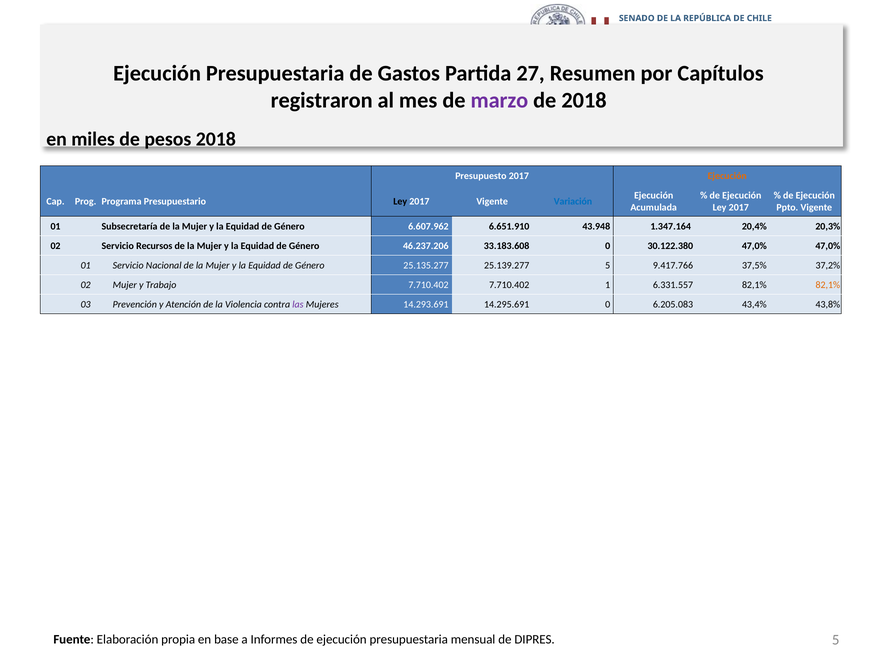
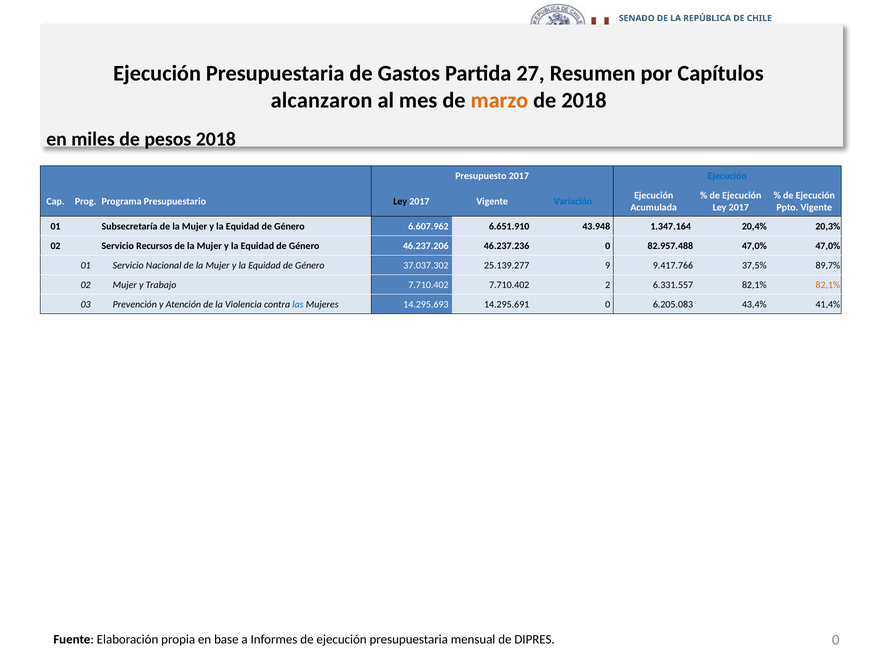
registraron: registraron -> alcanzaron (322, 100)
marzo colour: purple -> orange (499, 100)
Ejecución colour: orange -> blue (727, 176)
33.183.608: 33.183.608 -> 46.237.236 (507, 246)
30.122.380: 30.122.380 -> 82.957.488 (670, 246)
25.135.277: 25.135.277 -> 37.037.302 (426, 266)
25.139.277 5: 5 -> 9 (608, 266)
37,2%: 37,2% -> 89,7% (828, 266)
1: 1 -> 2 (608, 285)
las colour: purple -> blue (298, 305)
14.293.691: 14.293.691 -> 14.295.693 (426, 305)
43,8%: 43,8% -> 41,4% (828, 305)
5: 5 -> 0 (836, 639)
